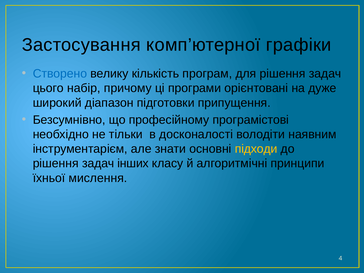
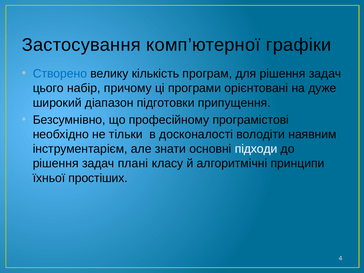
підходи colour: yellow -> white (256, 149)
інших: інших -> плані (133, 163)
мислення: мислення -> простіших (98, 178)
